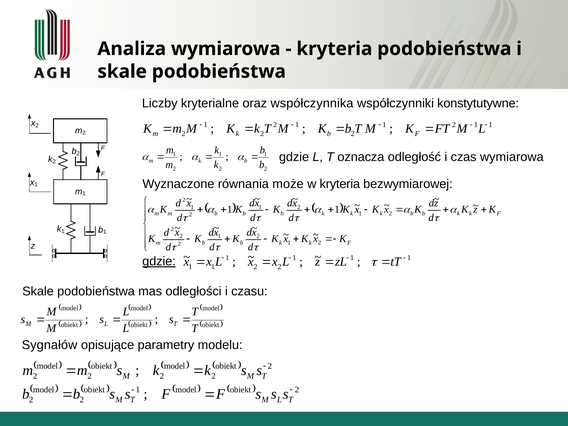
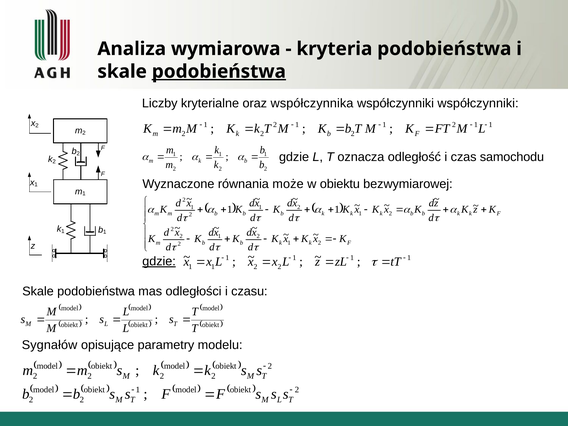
podobieństwa underline: none -> present (219, 72)
współczynniki konstytutywne: konstytutywne -> współczynniki (478, 103)
czas wymiarowa: wymiarowa -> samochodu (512, 157)
w kryteria: kryteria -> obiektu (340, 184)
